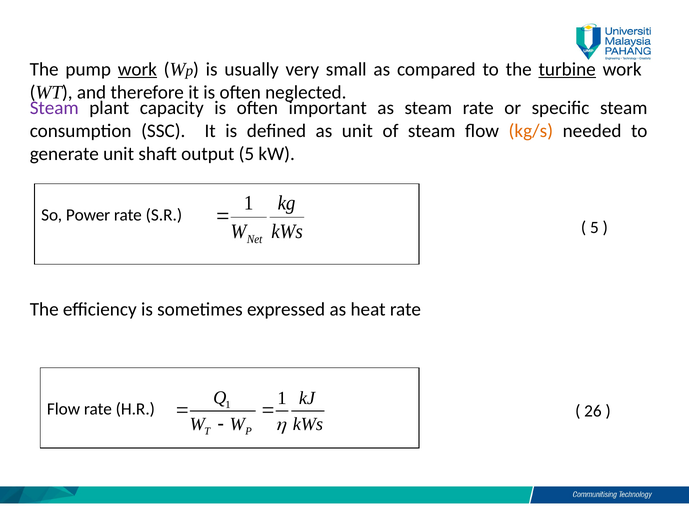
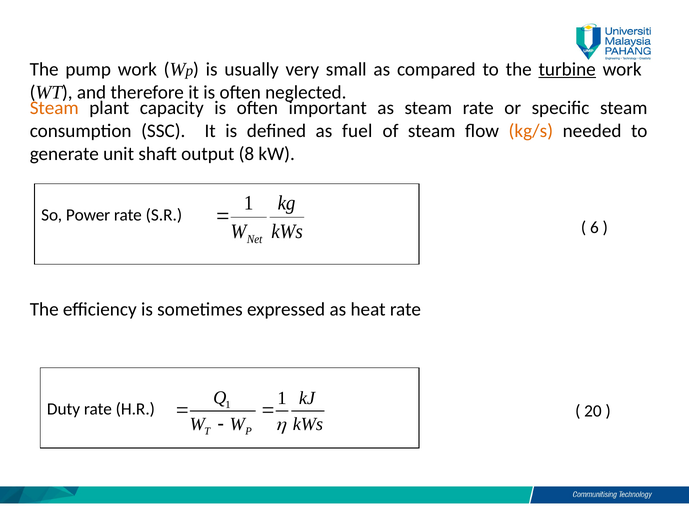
work underline: present -> none (137, 69)
Steam colour: purple -> orange (54, 108)
as unit: unit -> fuel (357, 131)
output 5: 5 -> 8 (246, 154)
5: 5 -> 6 (594, 227)
Flow: Flow -> Duty (64, 409)
26: 26 -> 20 (593, 411)
